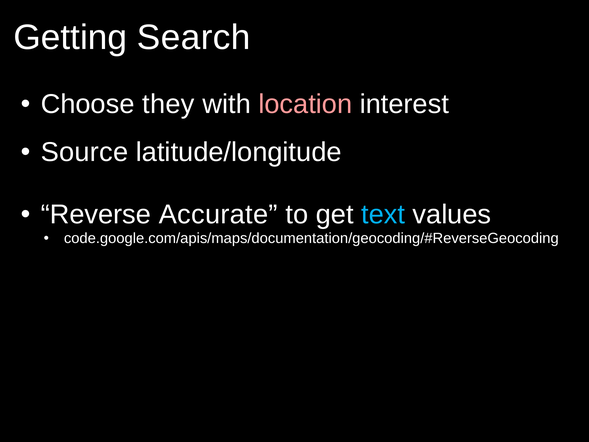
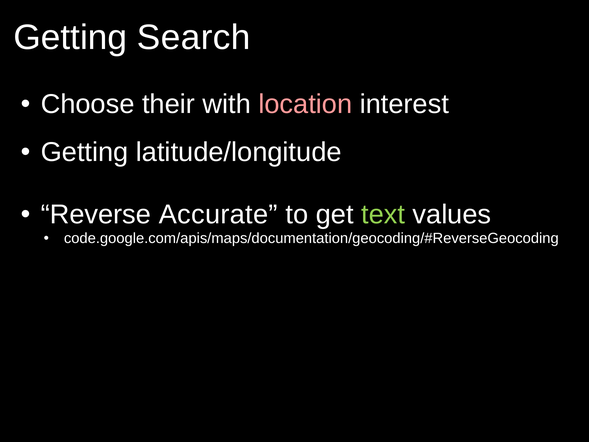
they: they -> their (169, 104)
Source: Source -> Getting (85, 152)
text colour: light blue -> light green (383, 214)
